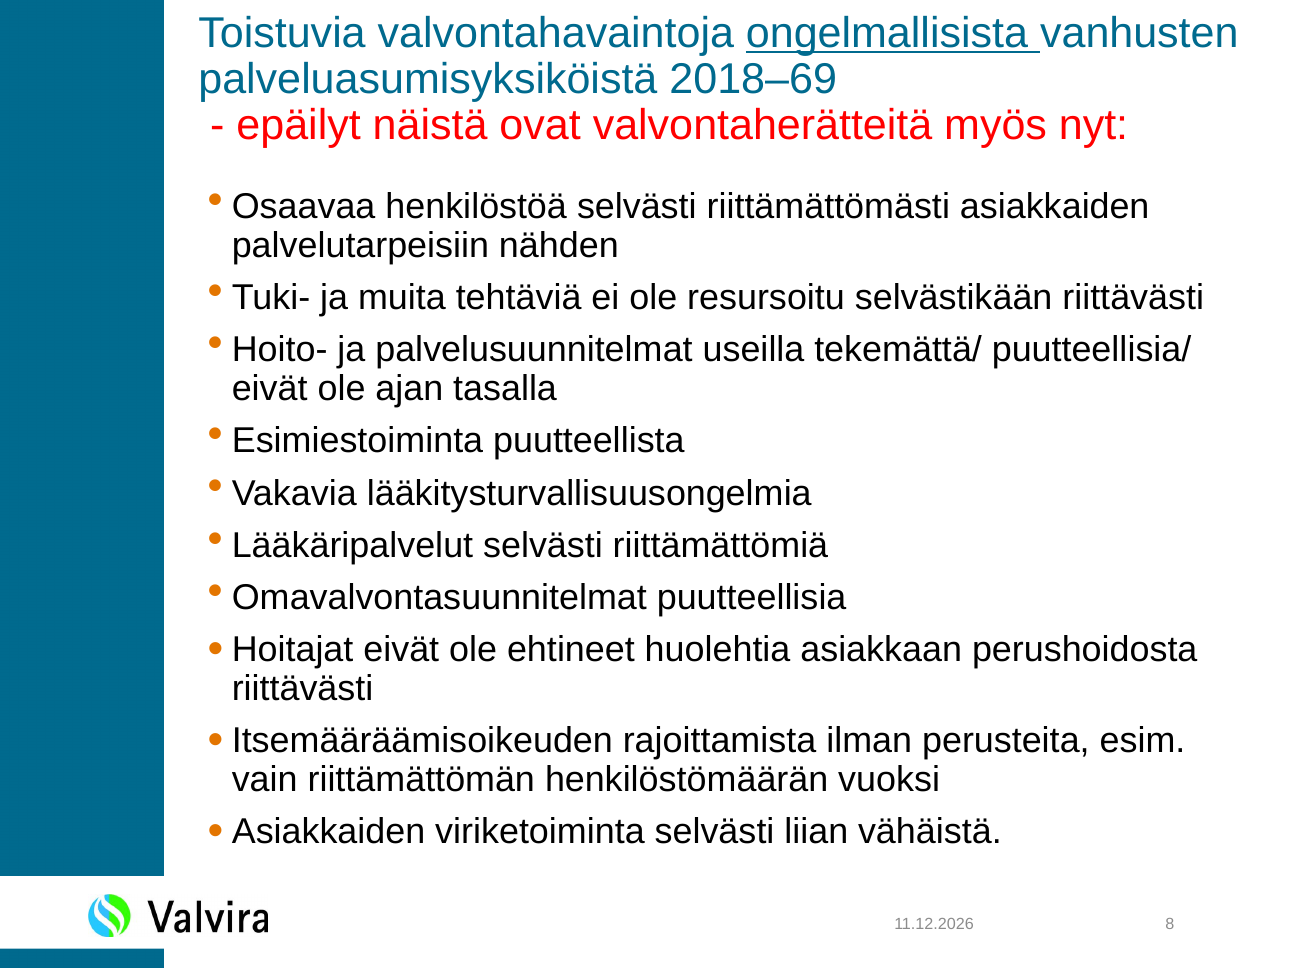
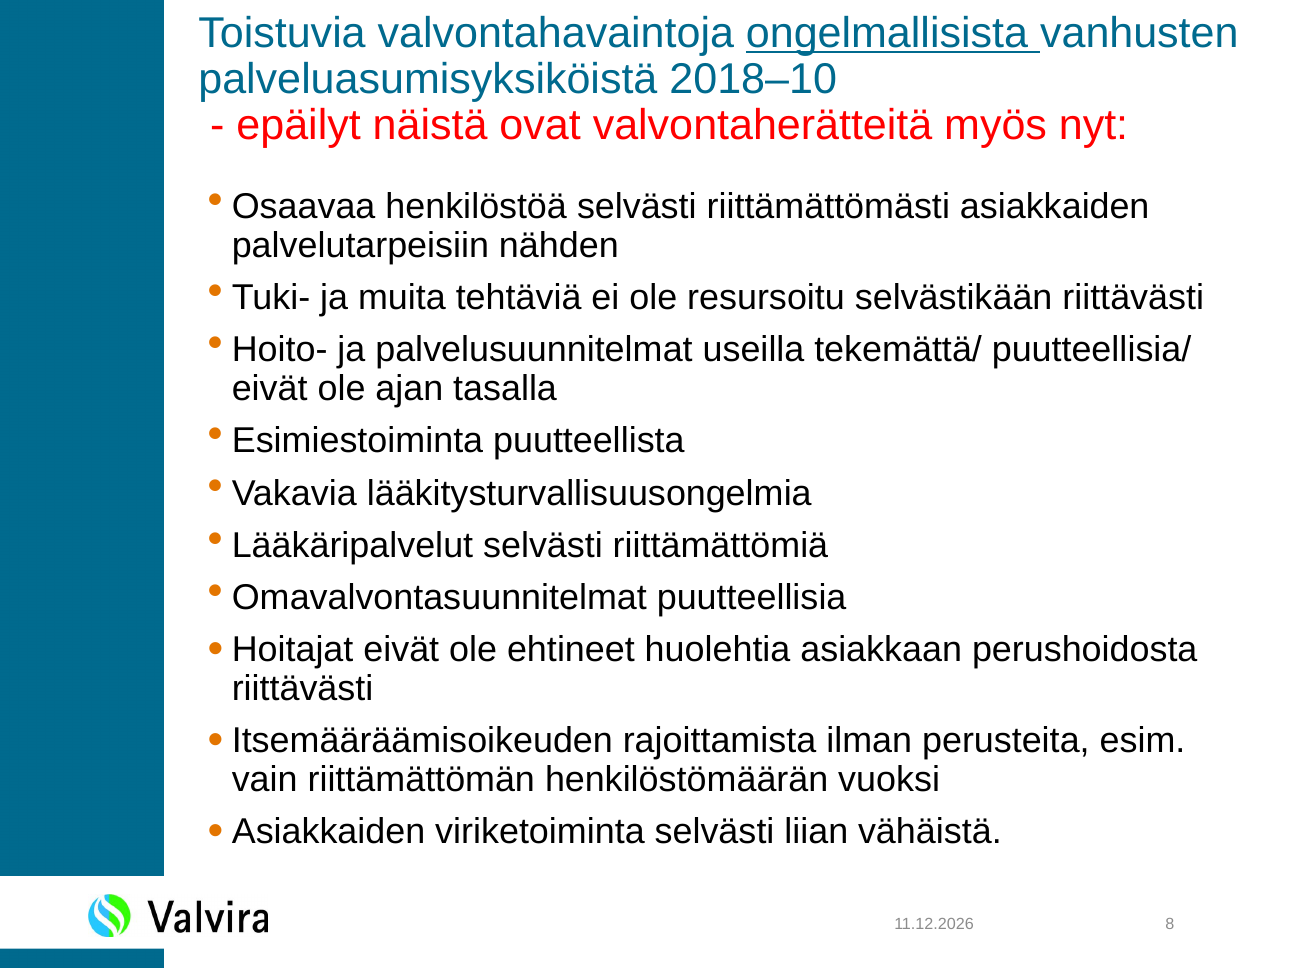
2018–69: 2018–69 -> 2018–10 (753, 79)
